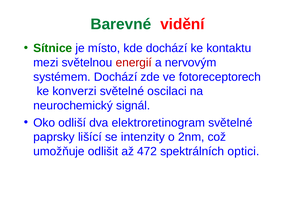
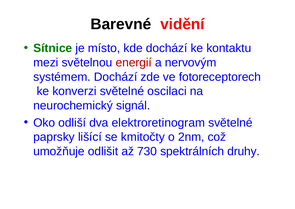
Barevné colour: green -> black (121, 24)
intenzity: intenzity -> kmitočty (143, 137)
472: 472 -> 730 (147, 151)
optici: optici -> druhy (244, 151)
